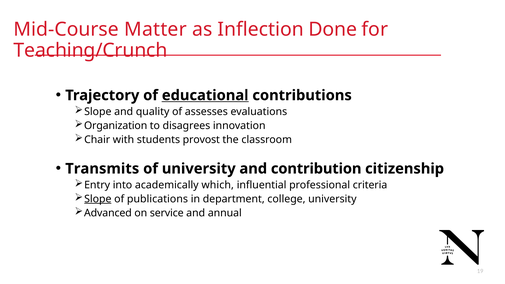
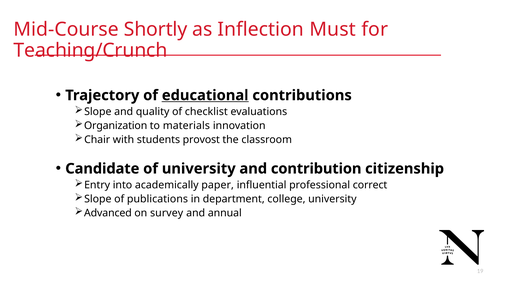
Matter: Matter -> Shortly (156, 29)
Done: Done -> Must (333, 29)
assesses: assesses -> checklist (206, 112)
disagrees: disagrees -> materials (186, 126)
Transmits: Transmits -> Candidate (102, 169)
which: which -> paper (218, 185)
criteria: criteria -> correct (370, 185)
Slope underline: present -> none (98, 199)
service: service -> survey (167, 213)
